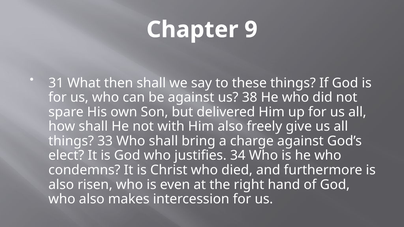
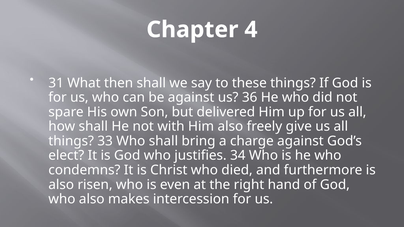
9: 9 -> 4 (251, 30)
38: 38 -> 36 (250, 98)
